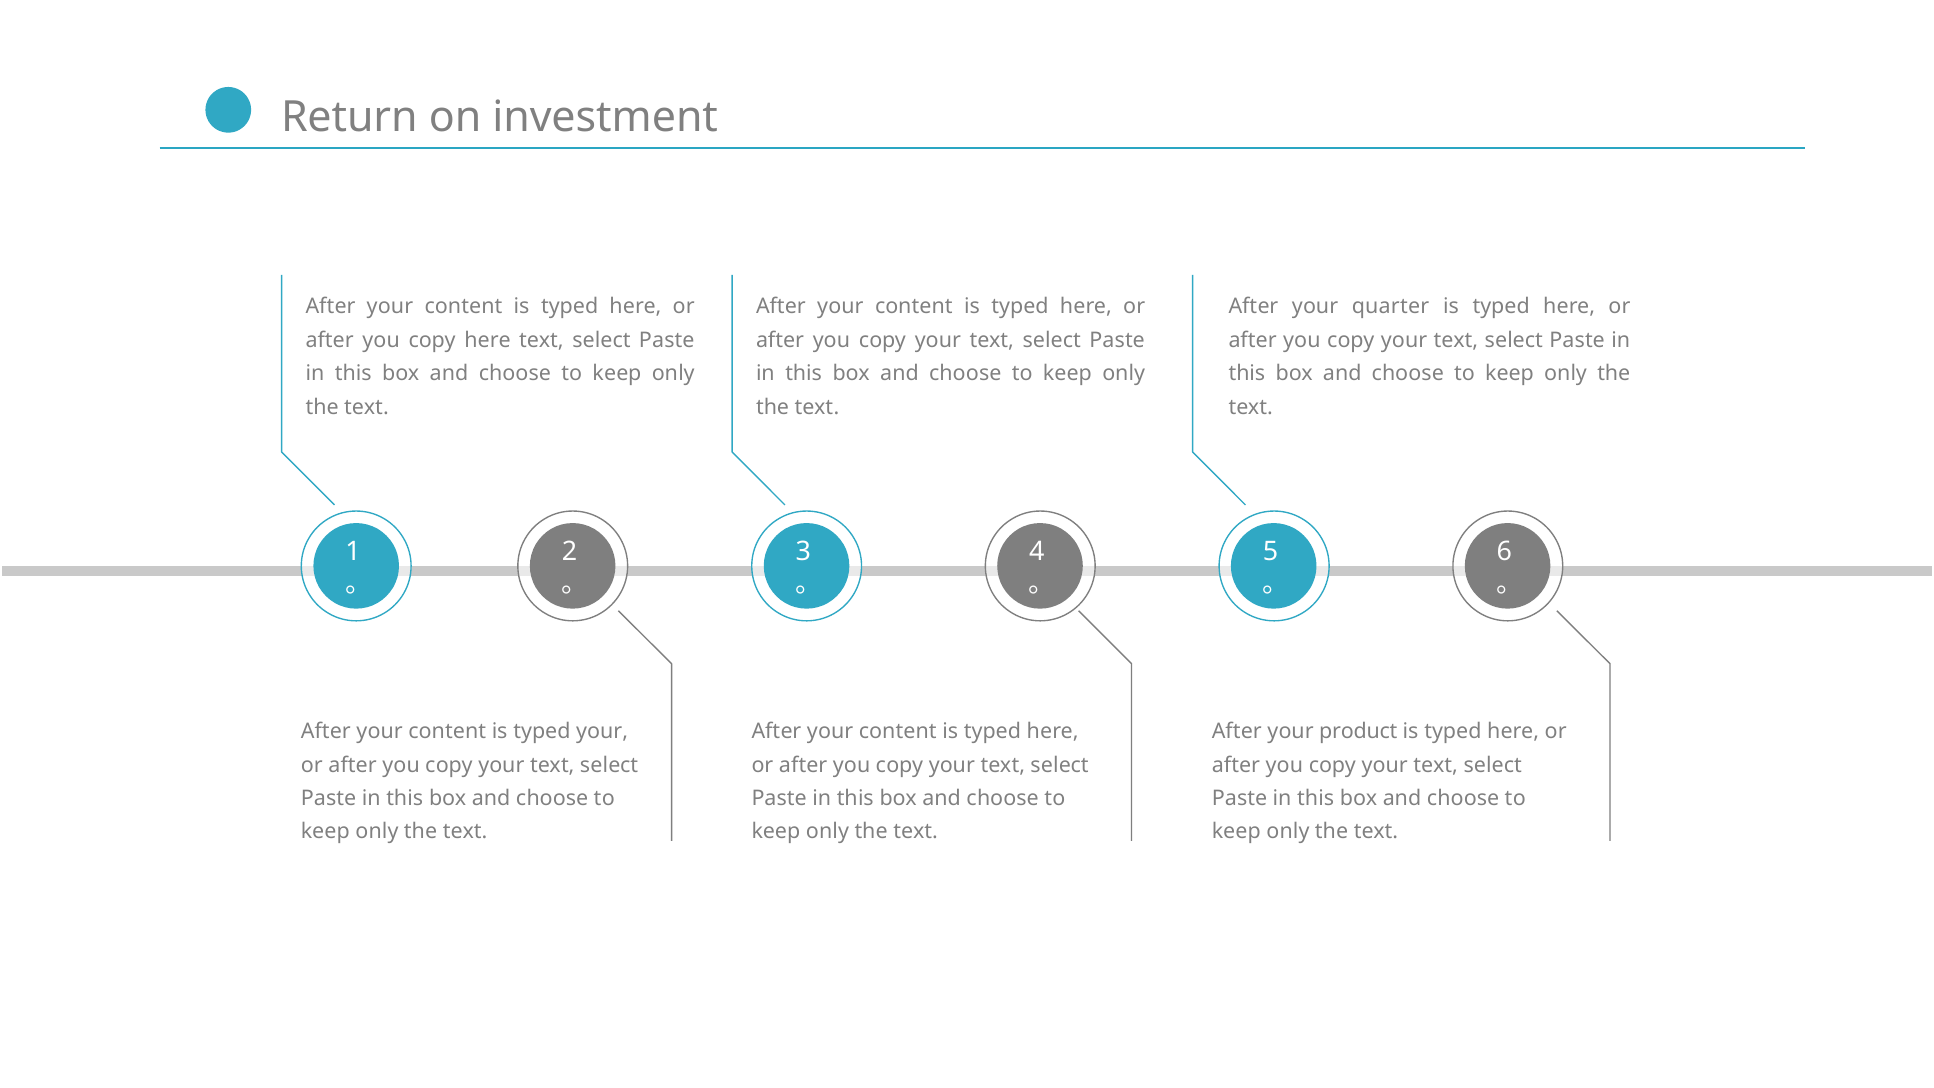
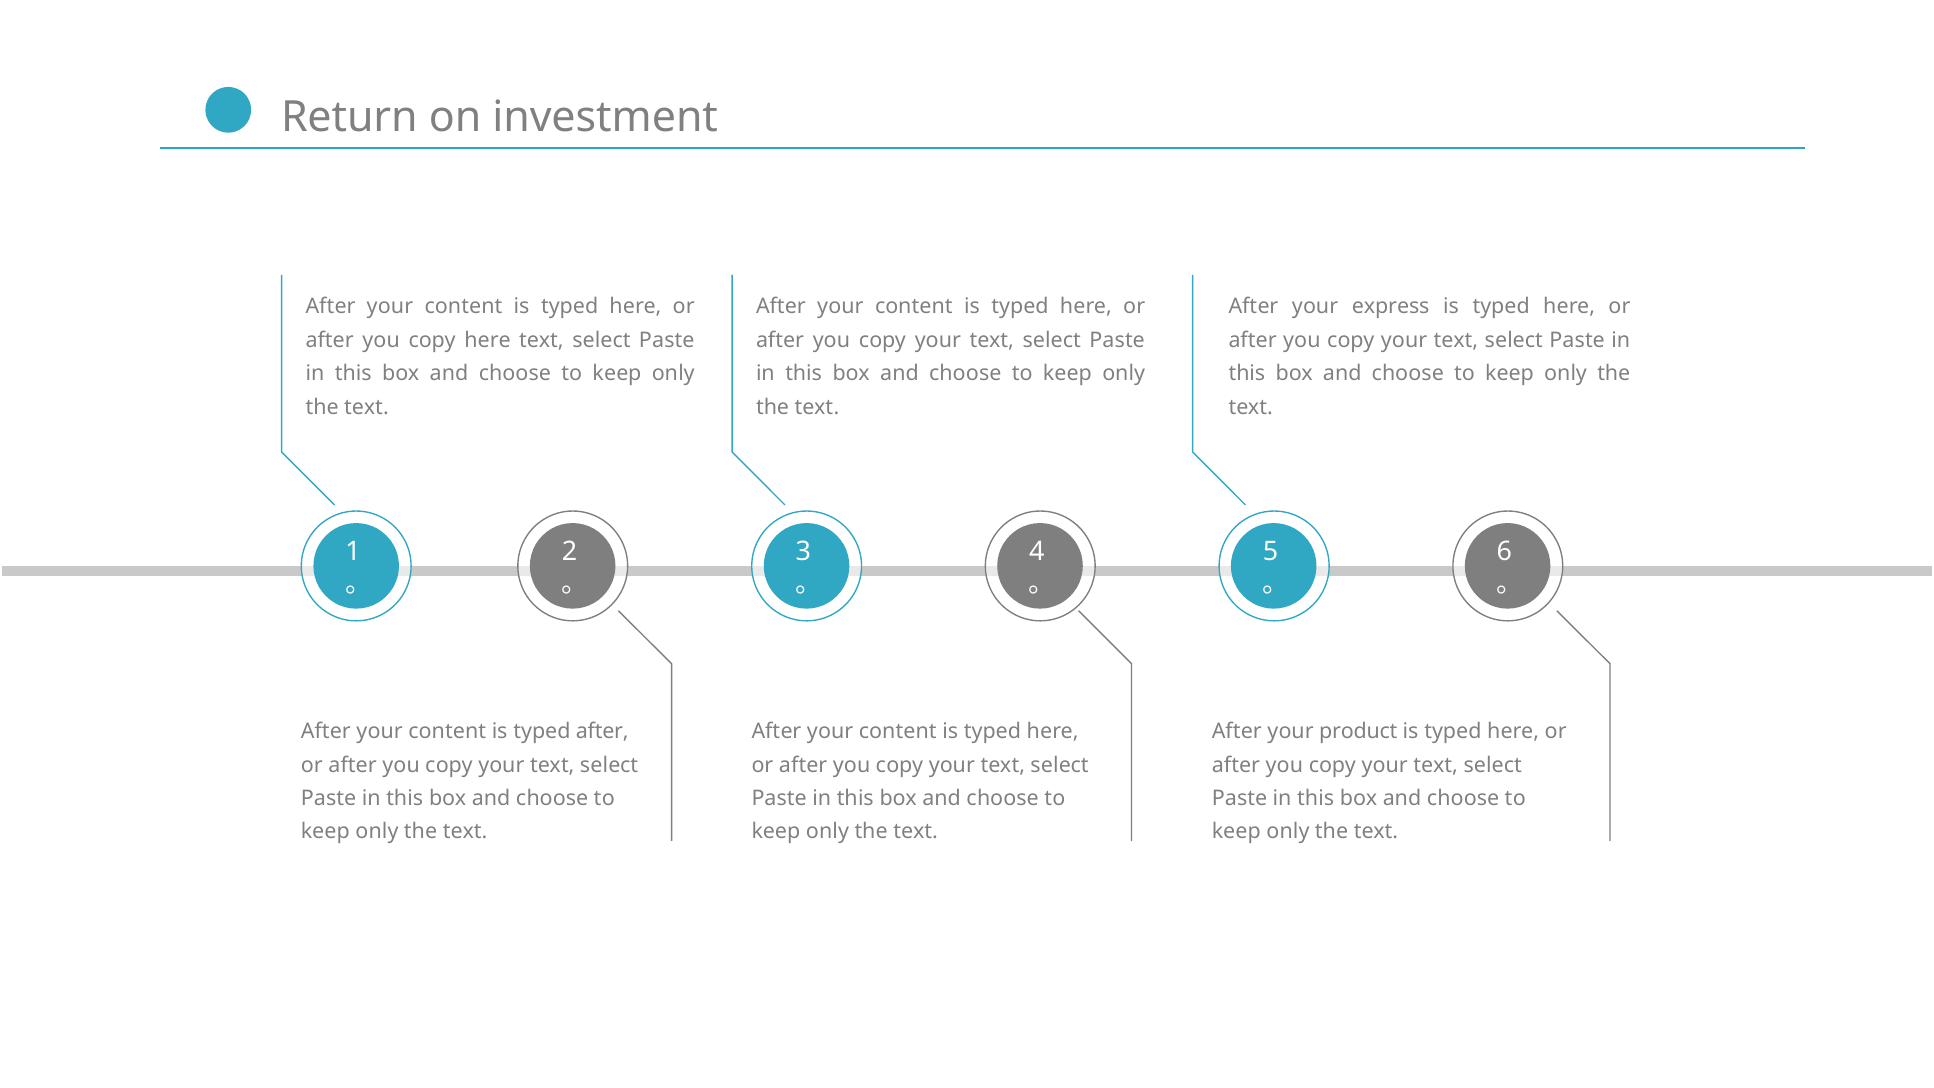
quarter: quarter -> express (1391, 307)
typed your: your -> after (602, 732)
